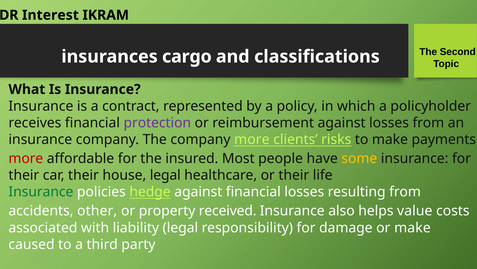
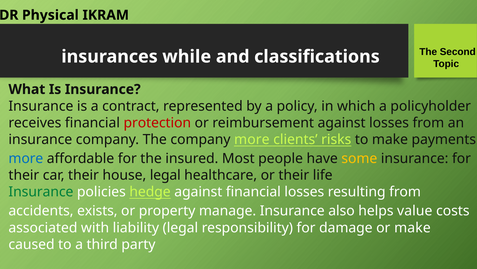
Interest: Interest -> Physical (50, 15)
cargo: cargo -> while (187, 56)
protection colour: purple -> red (157, 123)
more colour: red -> blue (26, 158)
other: other -> exists (97, 210)
received: received -> manage (228, 210)
